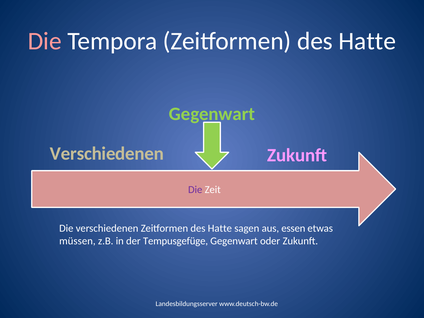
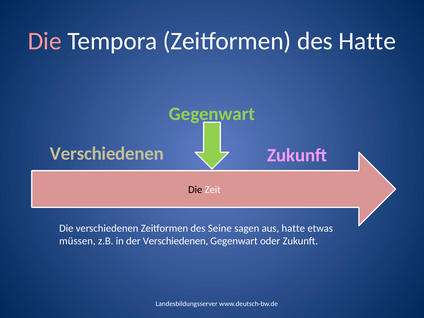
Die colour: purple -> black (195, 190)
verschiedenen Zeitformen des Hatte: Hatte -> Seine (220, 228)
aus essen: essen -> hatte (293, 228)
der Tempusgefüge: Tempusgefüge -> Verschiedenen (176, 241)
